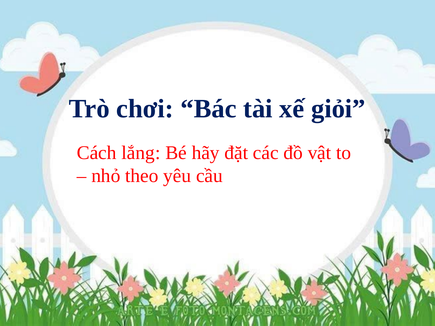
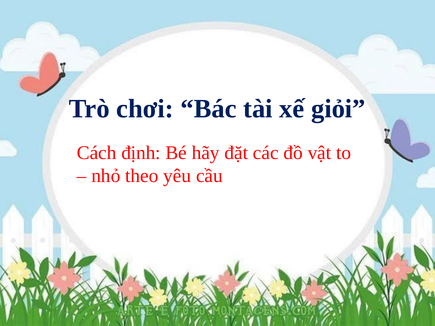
lắng: lắng -> định (141, 153)
